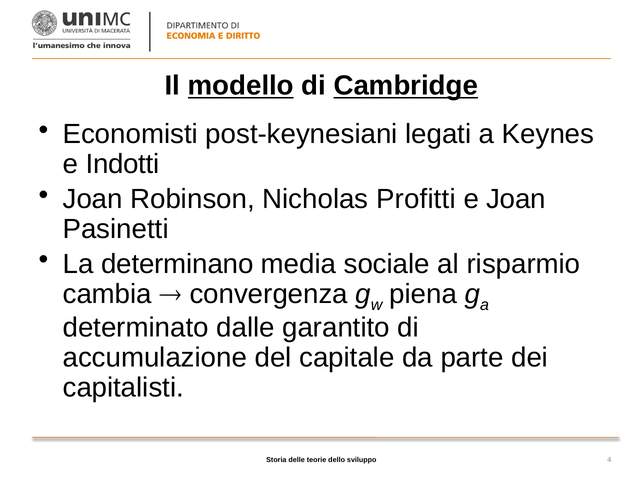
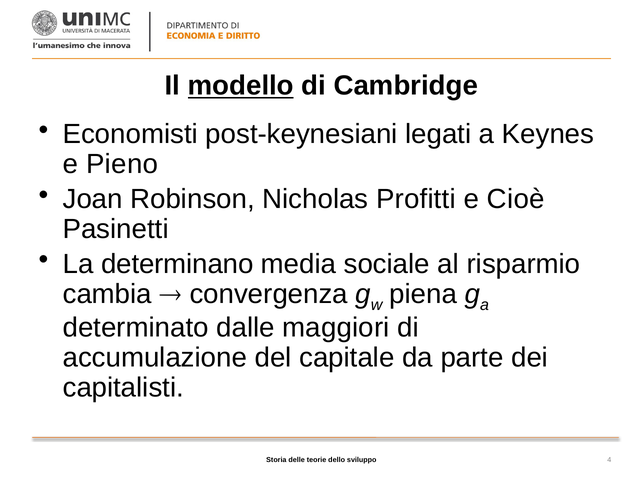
Cambridge underline: present -> none (406, 86)
Indotti: Indotti -> Pieno (122, 164)
e Joan: Joan -> Cioè (516, 199)
garantito: garantito -> maggiori (336, 328)
